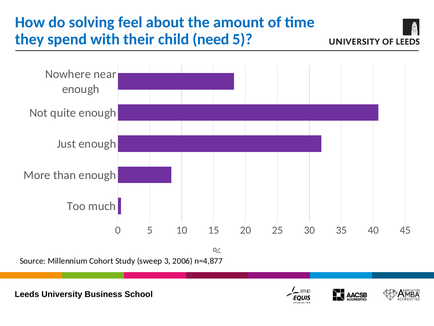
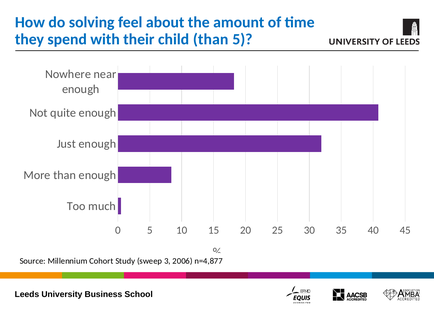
child need: need -> than (211, 39)
